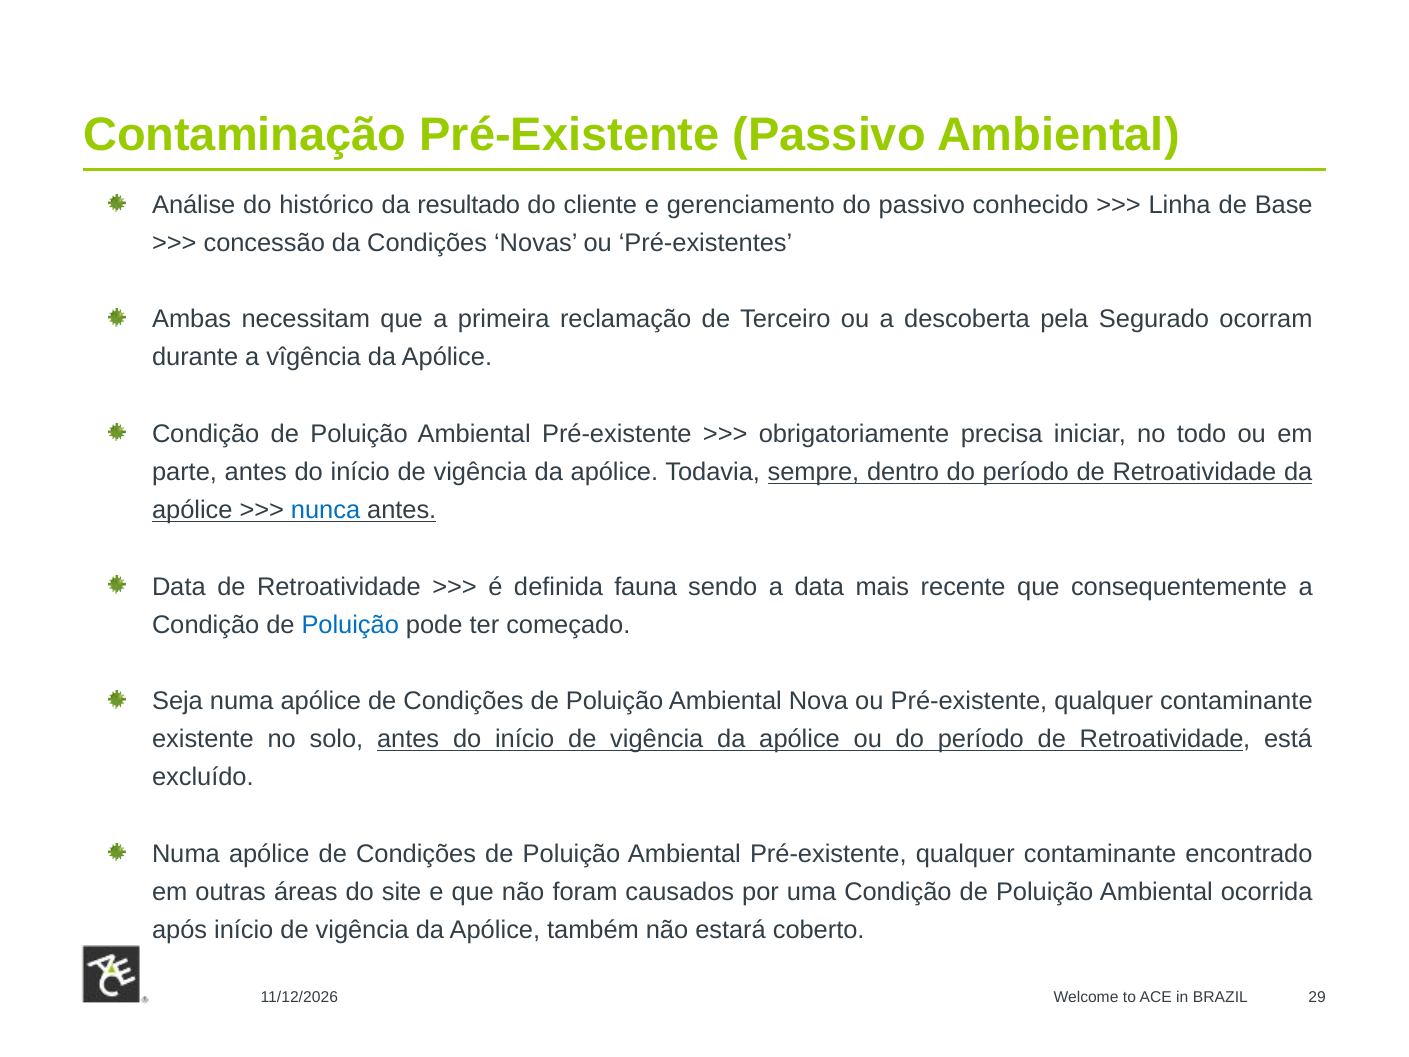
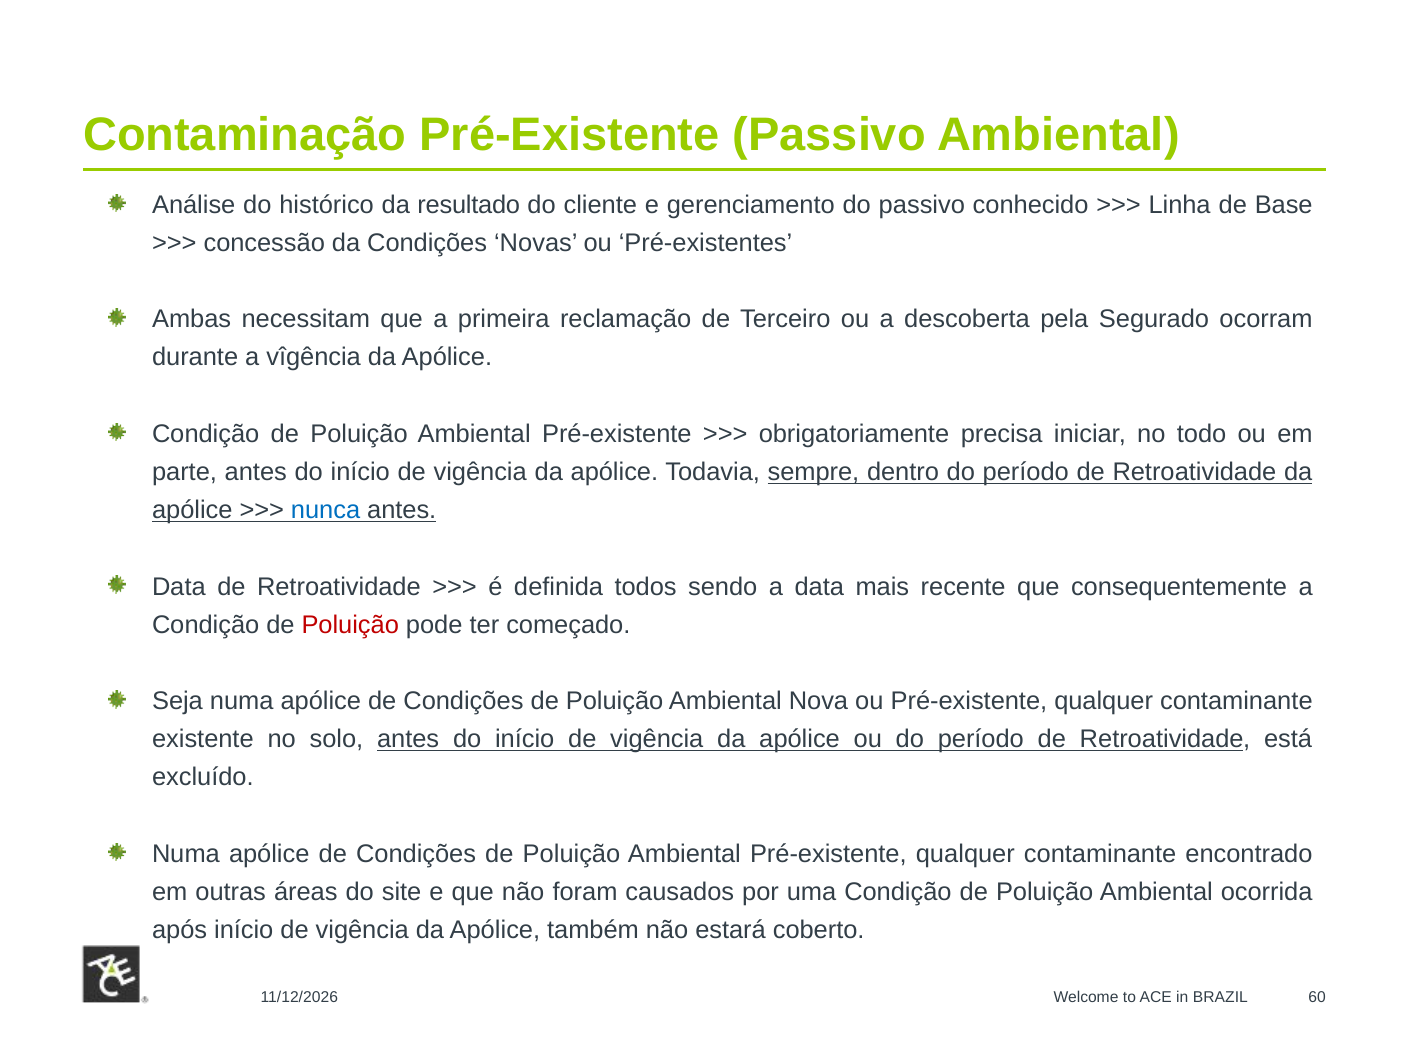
fauna: fauna -> todos (646, 586)
Poluição colour: blue -> red (350, 625)
29: 29 -> 60 (1317, 997)
